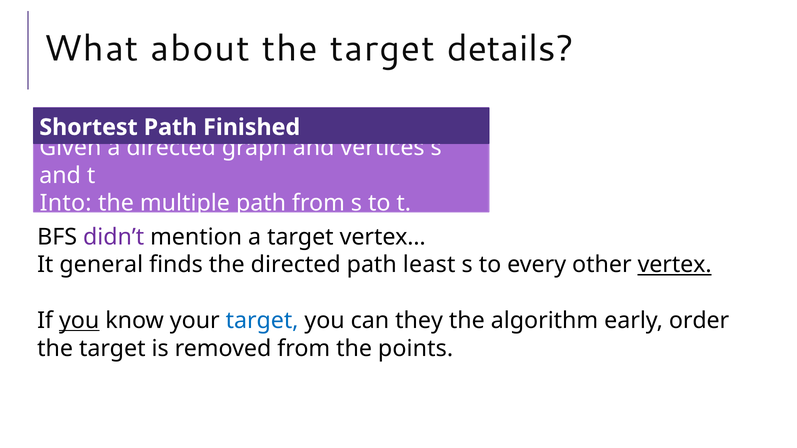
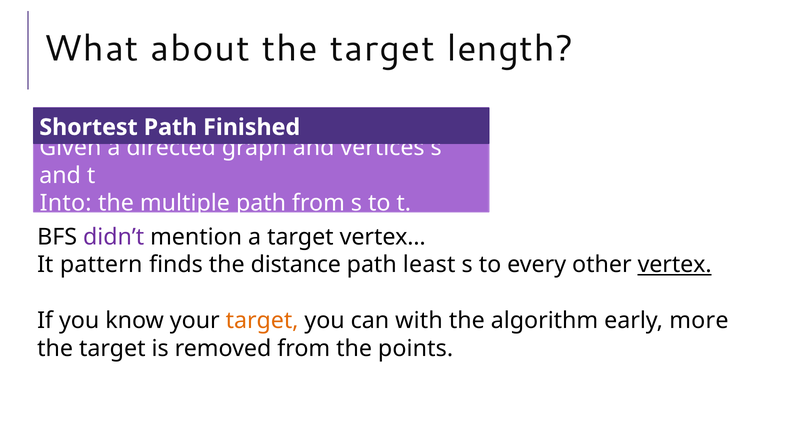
details: details -> length (510, 49)
general: general -> pattern (101, 265)
the directed: directed -> distance (296, 265)
you underline: present -> none (79, 321)
target colour: blue -> orange (262, 321)
they: they -> with (419, 321)
order: order -> more (699, 321)
